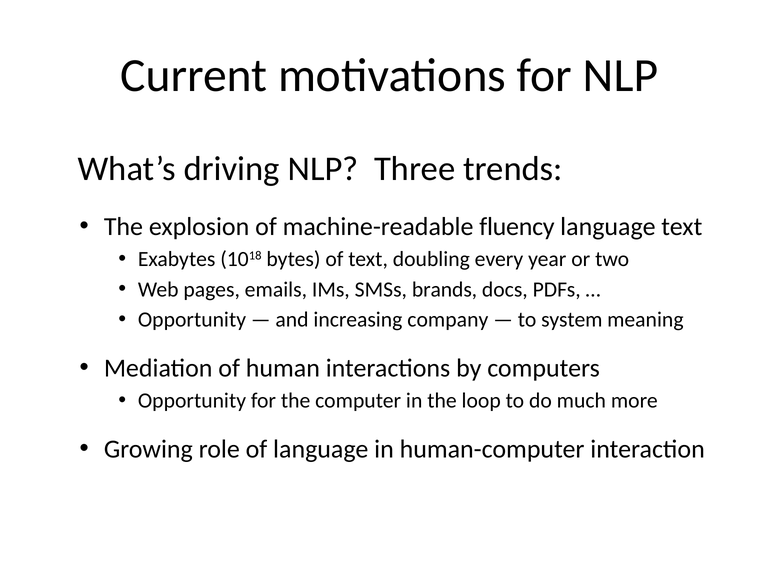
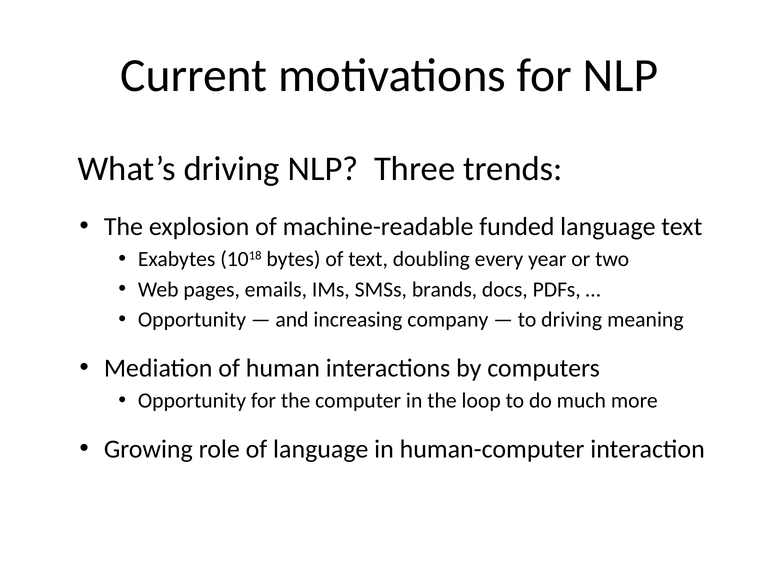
fluency: fluency -> funded (517, 227)
to system: system -> driving (572, 320)
